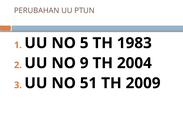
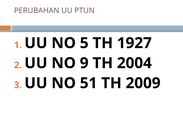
1983: 1983 -> 1927 (134, 43)
